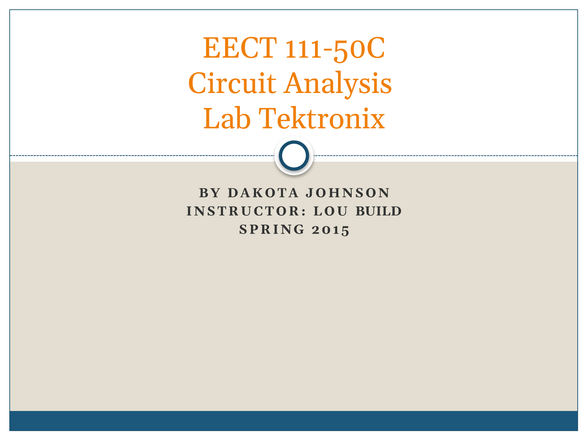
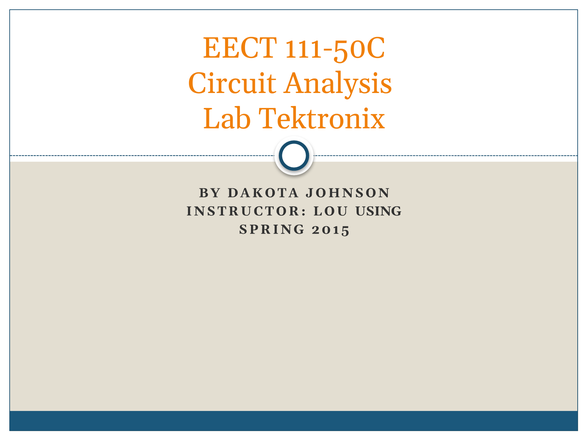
BUILD: BUILD -> USING (378, 211)
